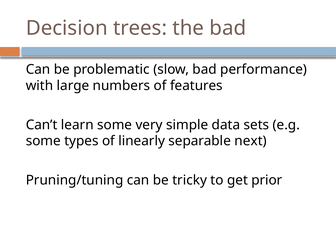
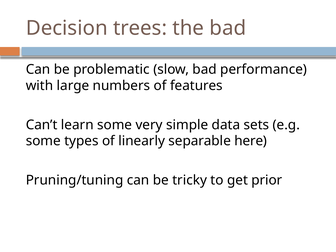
next: next -> here (251, 141)
